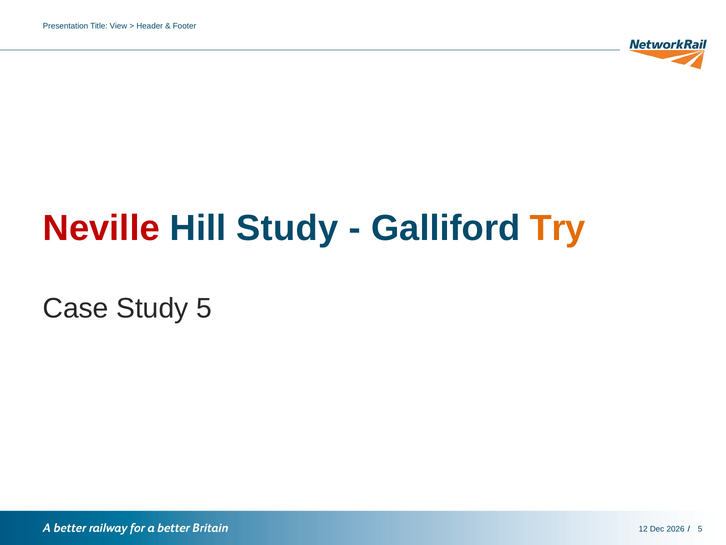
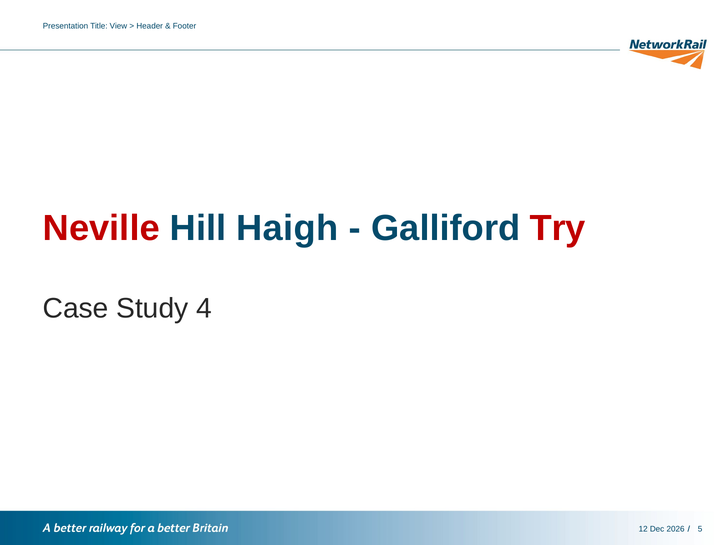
Hill Study: Study -> Haigh (287, 228)
Try colour: orange -> red (558, 228)
Study 5: 5 -> 4 (204, 308)
